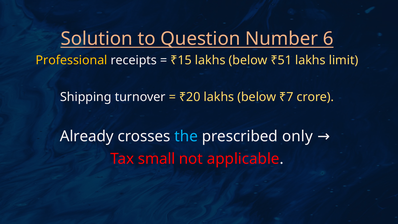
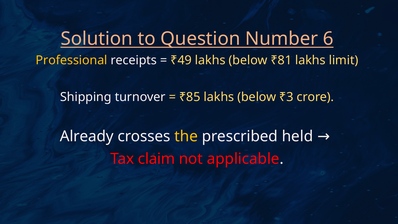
₹15: ₹15 -> ₹49 (181, 60)
₹51: ₹51 -> ₹81 (281, 60)
₹20: ₹20 -> ₹85 (190, 97)
₹7: ₹7 -> ₹3 (286, 97)
the colour: light blue -> yellow (186, 136)
only: only -> held (297, 136)
small: small -> claim (157, 159)
